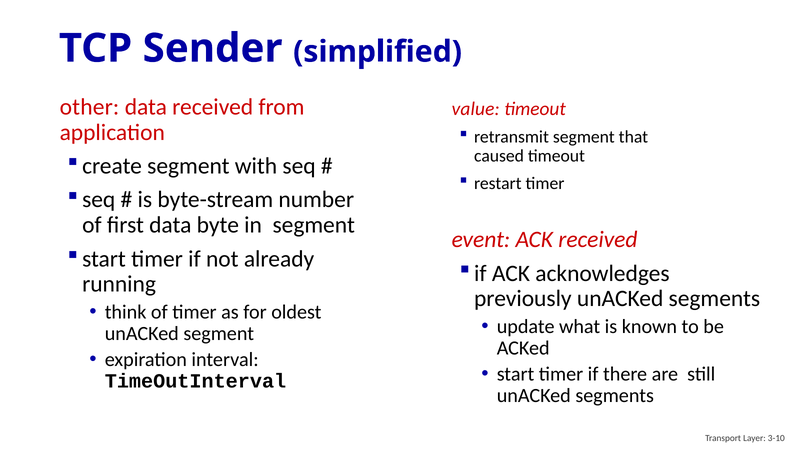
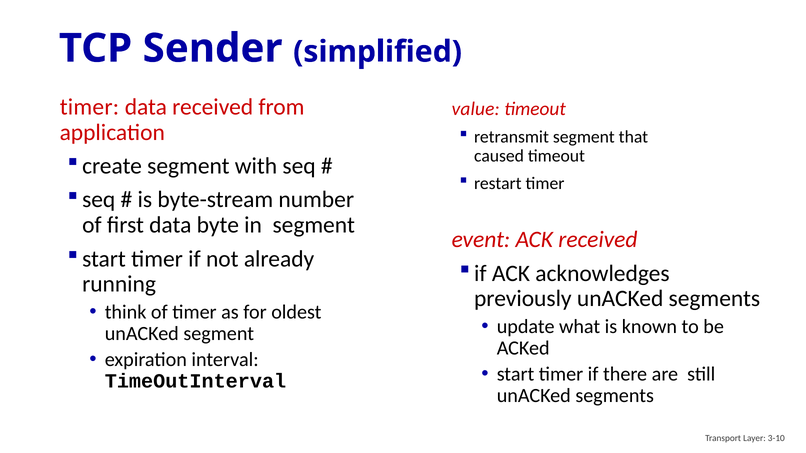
other: other -> timer (89, 107)
